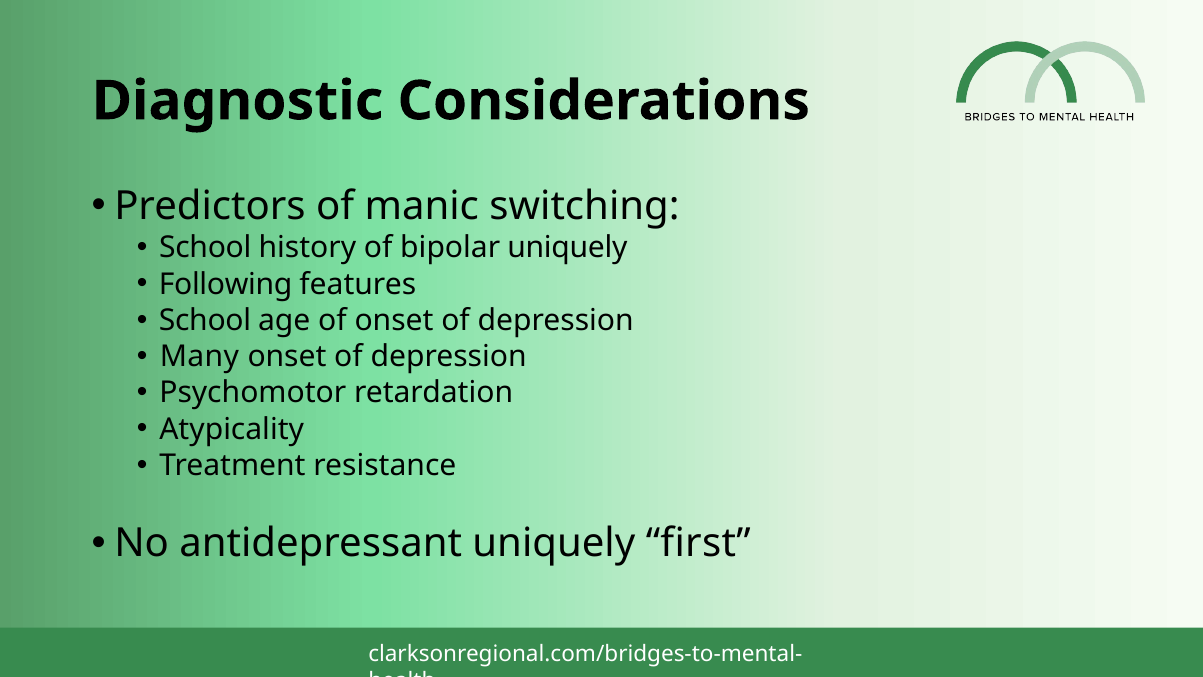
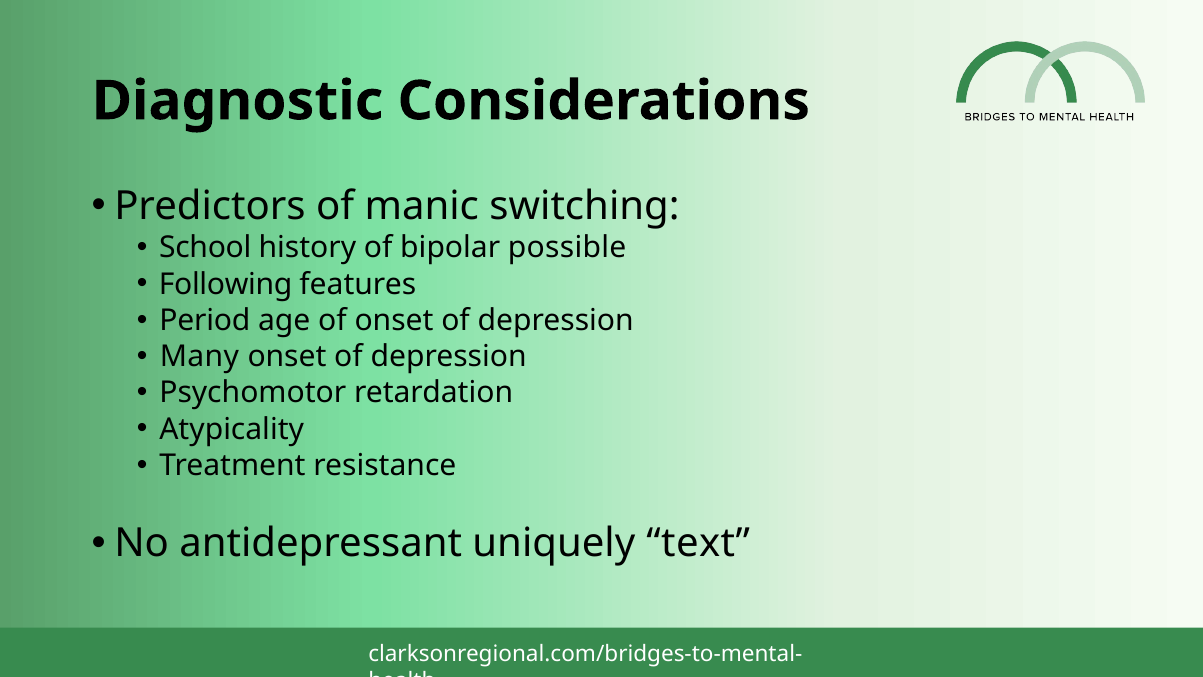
bipolar uniquely: uniquely -> possible (567, 248)
School: School -> Period (205, 320)
first: first -> text (698, 543)
